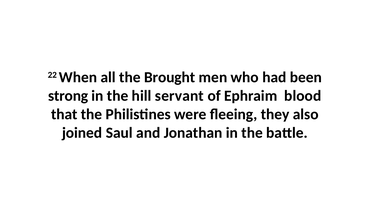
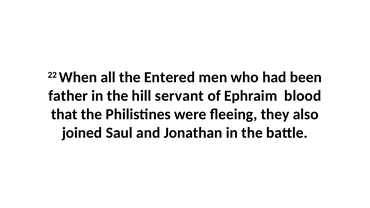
Brought: Brought -> Entered (170, 77)
strong: strong -> father (68, 96)
